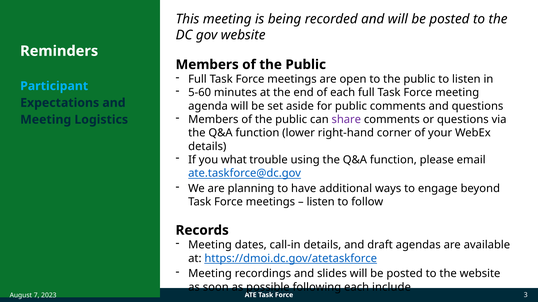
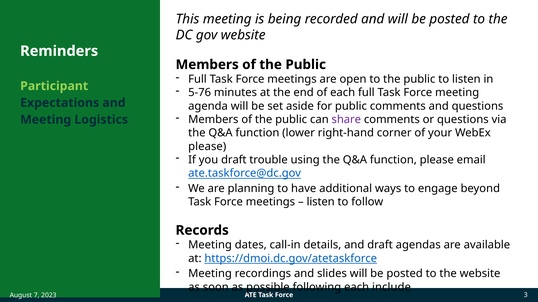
Participant colour: light blue -> light green (54, 86)
5-60: 5-60 -> 5-76 (200, 93)
details: details -> please (207, 147)
you what: what -> draft (234, 160)
